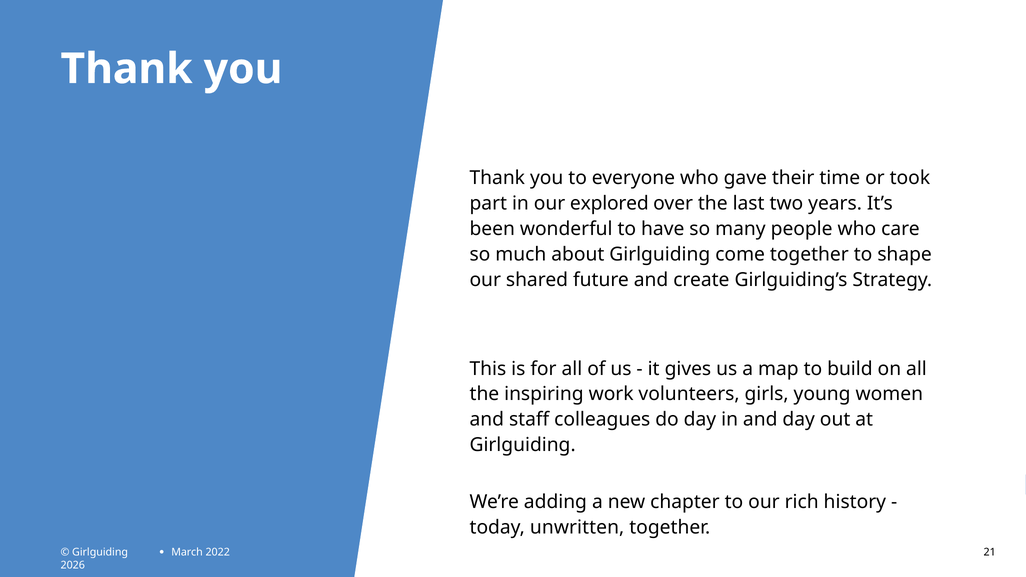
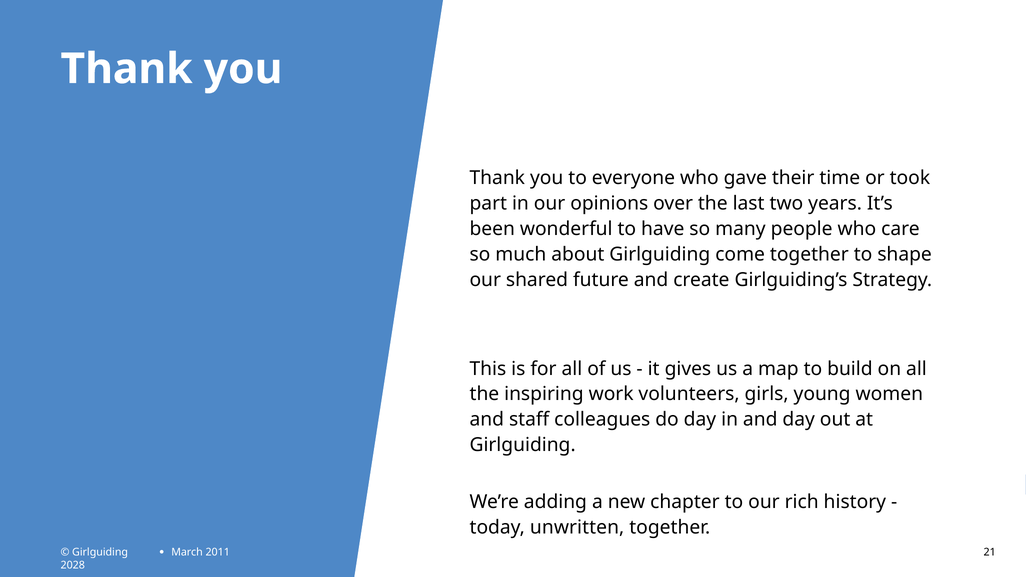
explored: explored -> opinions (609, 204)
2022: 2022 -> 2011 (218, 552)
2026: 2026 -> 2028 (73, 565)
